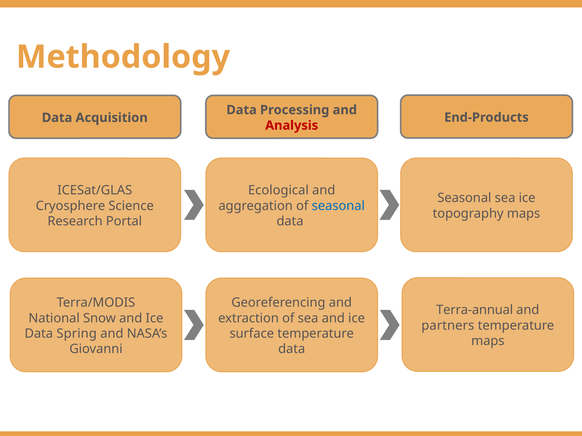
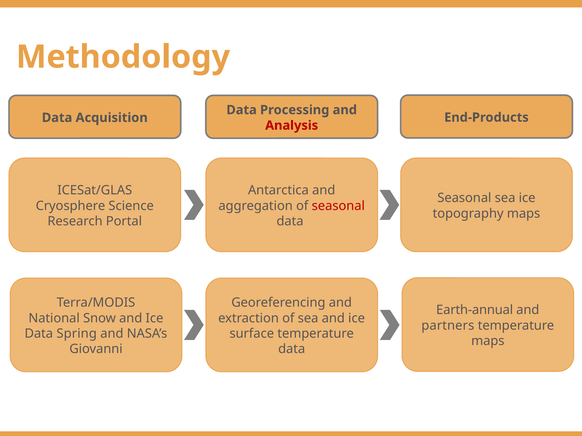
Ecological: Ecological -> Antarctica (278, 190)
seasonal colour: blue -> red (338, 206)
Terra-annual: Terra-annual -> Earth-annual (475, 310)
